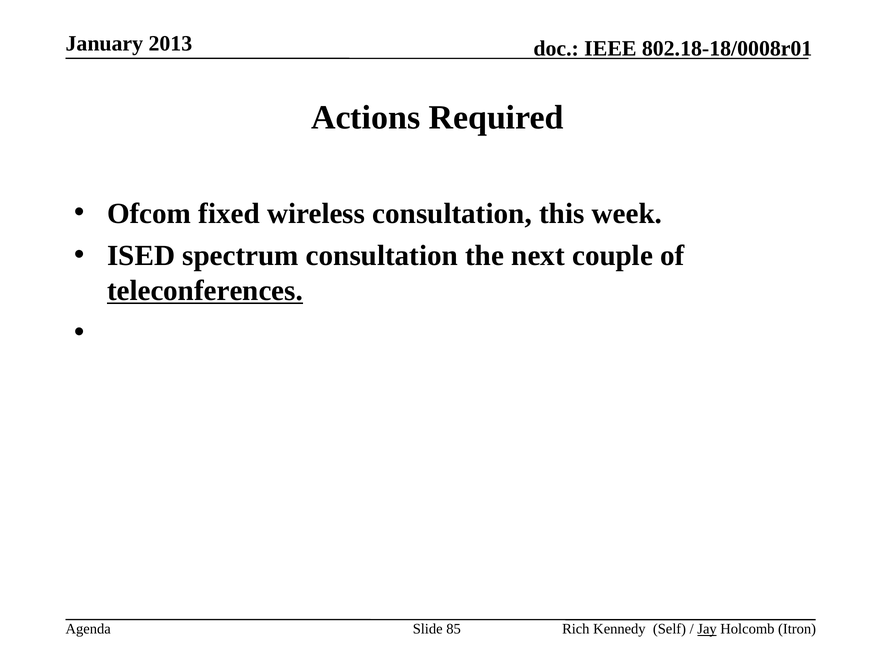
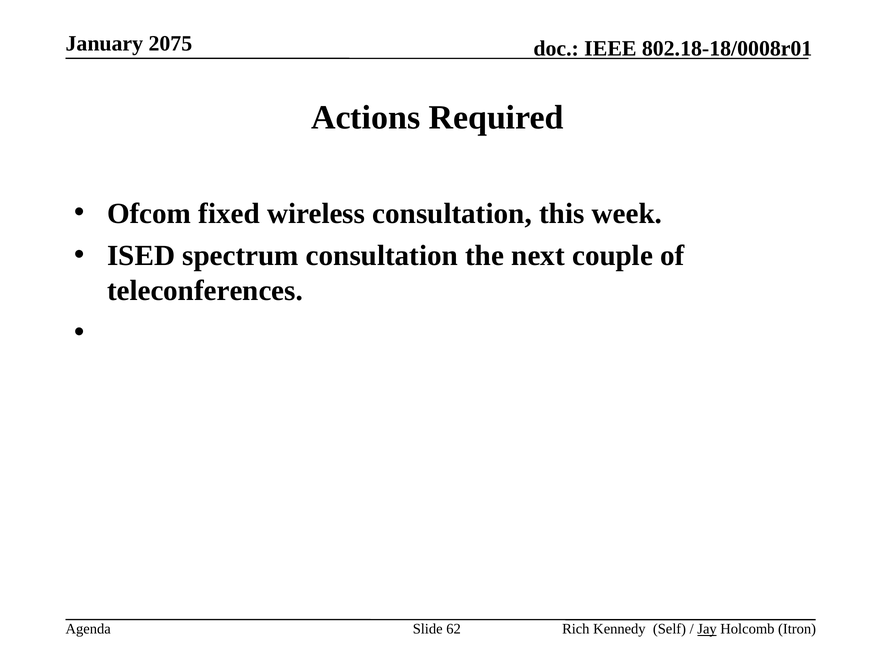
2013: 2013 -> 2075 (170, 44)
teleconferences underline: present -> none (205, 291)
85: 85 -> 62 (454, 629)
